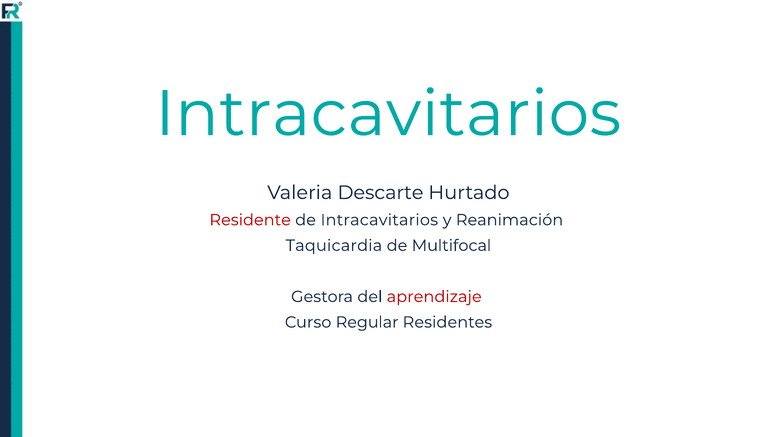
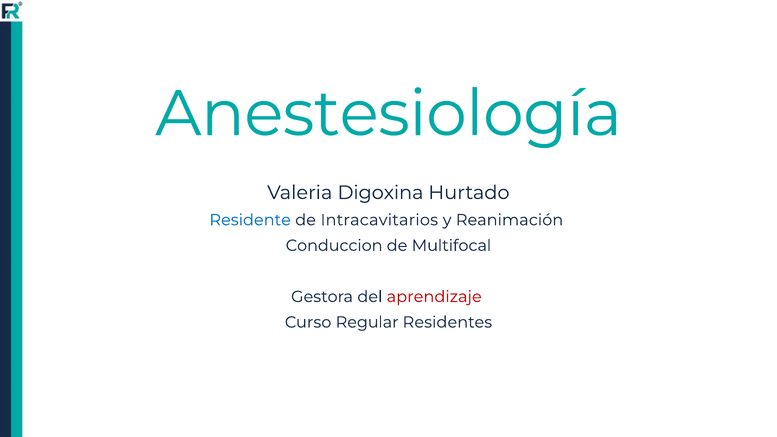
Intracavitarios: Intracavitarios -> Anestesiología (389, 114)
Descarte: Descarte -> Digoxina (380, 193)
Residente colour: red -> blue (250, 220)
Taquicardia: Taquicardia -> Conduccion (334, 246)
